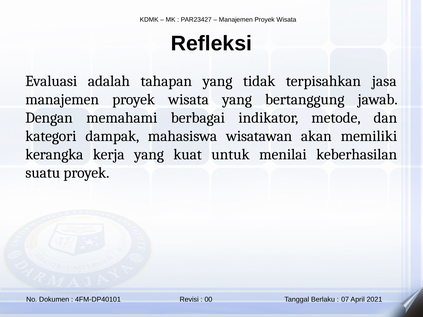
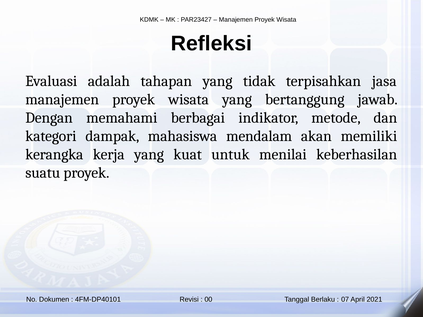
wisatawan: wisatawan -> mendalam (259, 136)
